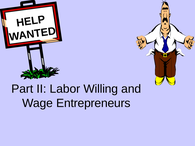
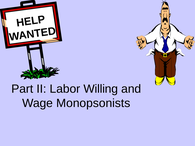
Entrepreneurs: Entrepreneurs -> Monopsonists (93, 103)
